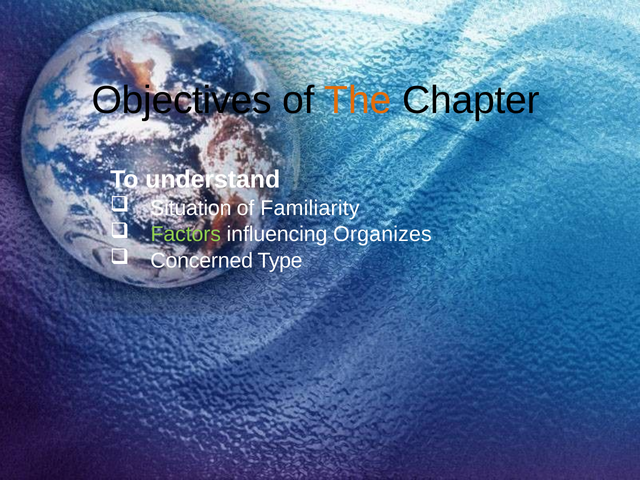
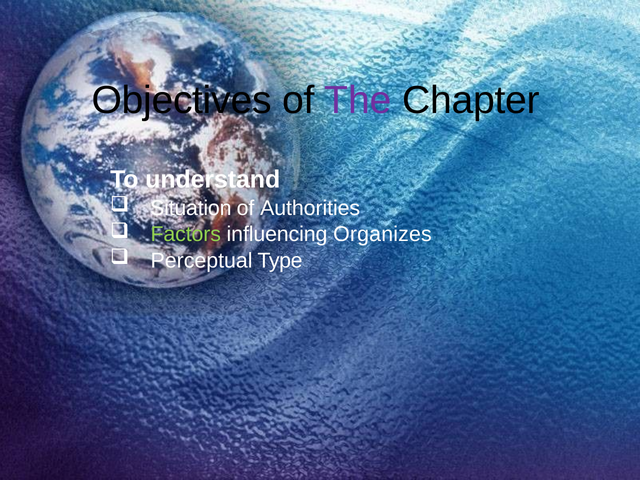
The colour: orange -> purple (358, 100)
Familiarity: Familiarity -> Authorities (310, 208)
Concerned: Concerned -> Perceptual (202, 261)
